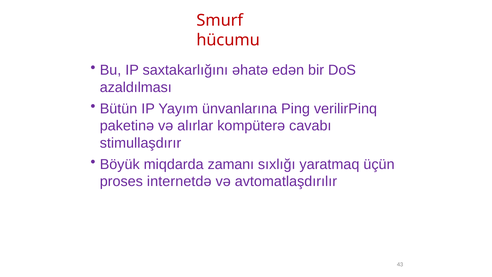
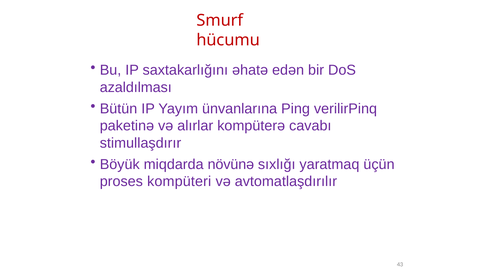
zamanı: zamanı -> növünə (231, 164)
internetdə: internetdə -> kompüteri (179, 181)
